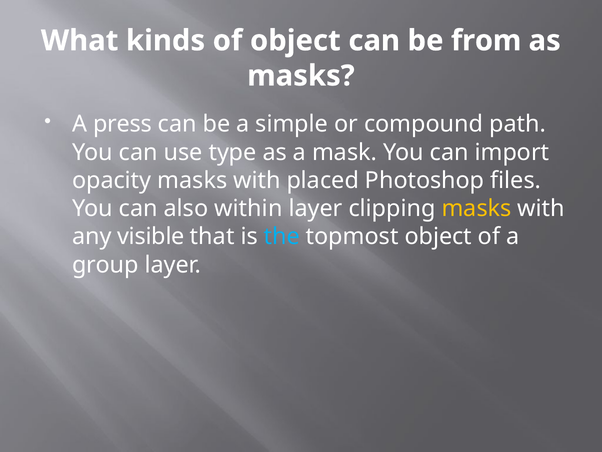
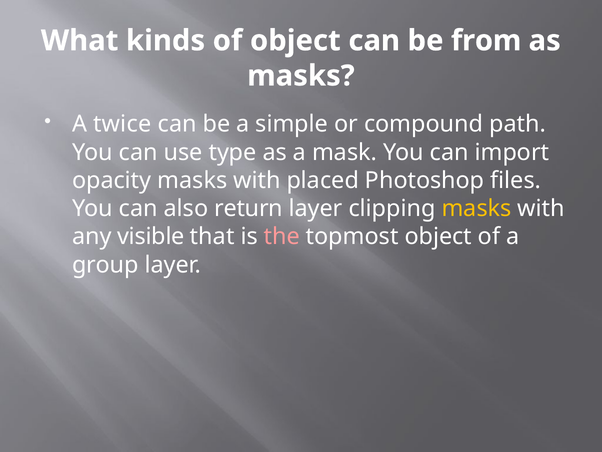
press: press -> twice (122, 124)
within: within -> return (249, 208)
the colour: light blue -> pink (282, 236)
